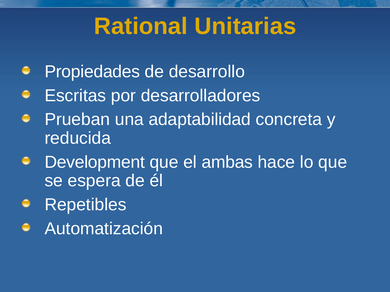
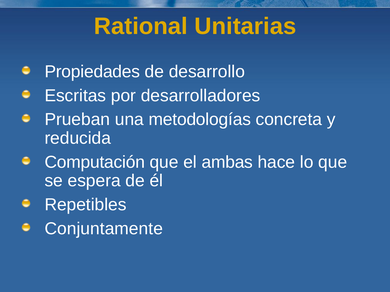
adaptabilidad: adaptabilidad -> metodologías (200, 120)
Development: Development -> Computación (95, 162)
Automatización: Automatización -> Conjuntamente (104, 229)
